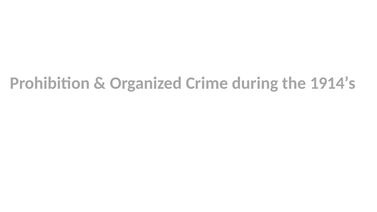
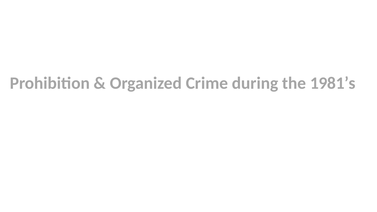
1914’s: 1914’s -> 1981’s (333, 83)
